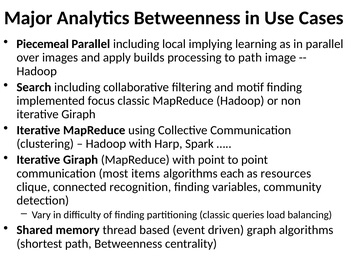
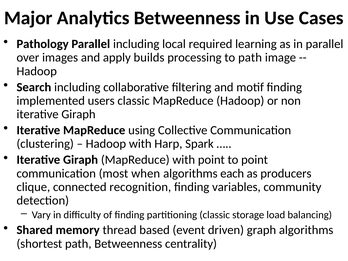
Piecemeal: Piecemeal -> Pathology (43, 44)
implying: implying -> required (211, 44)
focus: focus -> users (101, 101)
items: items -> when (146, 173)
resources: resources -> producers (286, 173)
queries: queries -> storage (248, 215)
